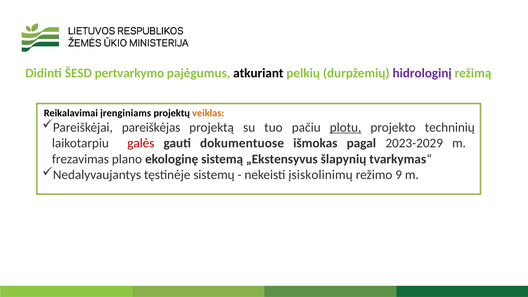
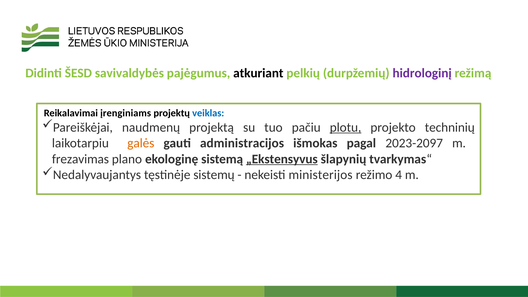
pertvarkymo: pertvarkymo -> savivaldybės (129, 73)
veiklas colour: orange -> blue (208, 113)
pareiškėjas: pareiškėjas -> naudmenų (151, 127)
galės colour: red -> orange (141, 143)
dokumentuose: dokumentuose -> administracijos (242, 143)
2023-2029: 2023-2029 -> 2023-2097 (414, 143)
„Ekstensyvus underline: none -> present (282, 159)
įsiskolinimų: įsiskolinimų -> ministerijos (321, 175)
9: 9 -> 4 (399, 175)
